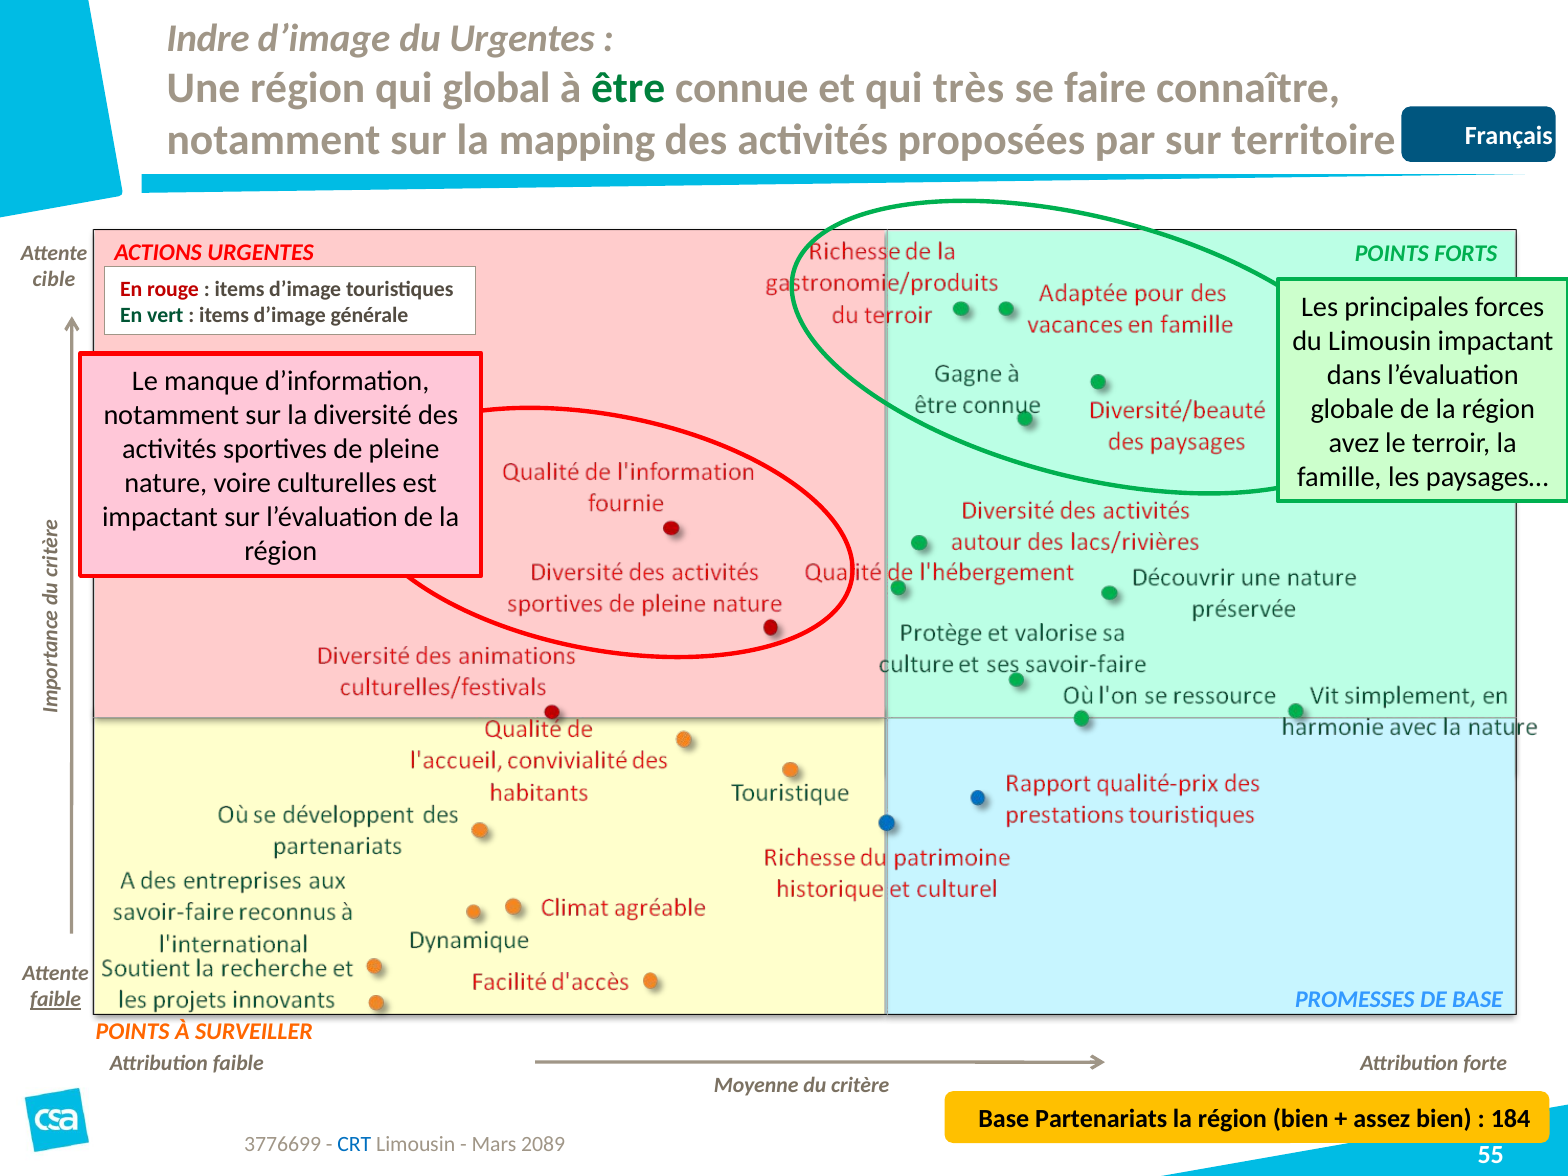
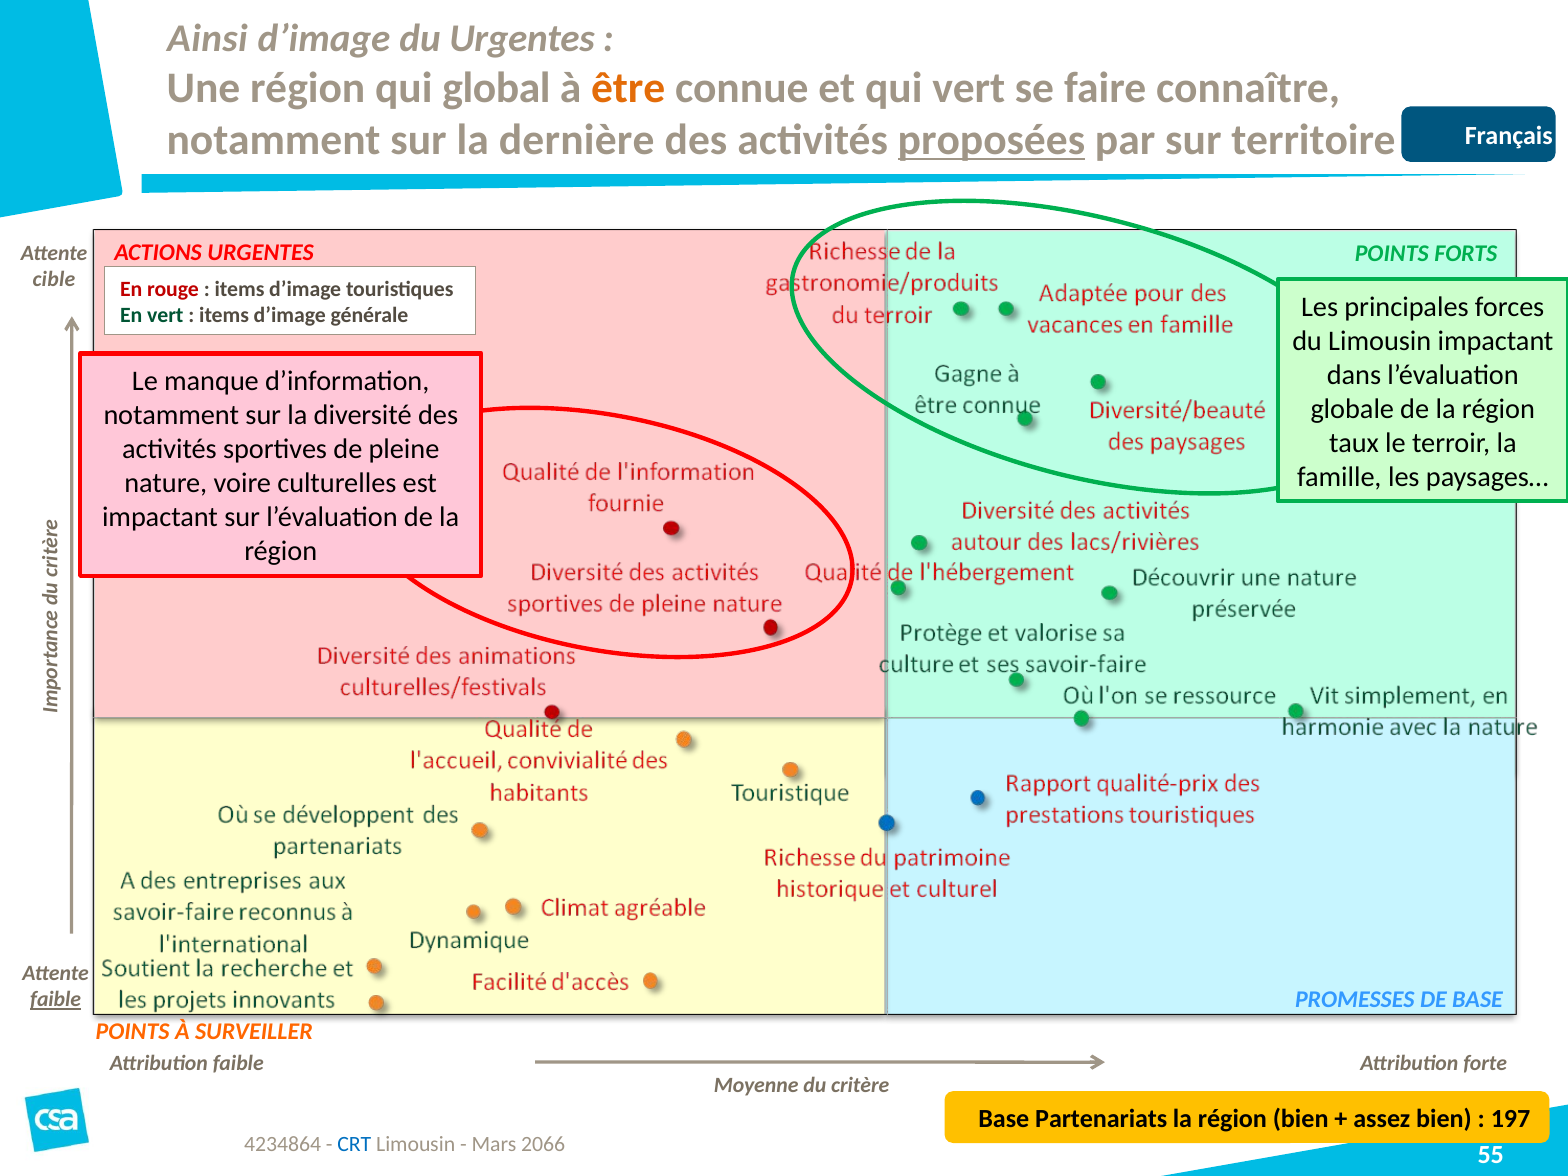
Indre: Indre -> Ainsi (208, 38)
être colour: green -> orange (628, 88)
qui très: très -> vert (969, 88)
mapping: mapping -> dernière (577, 140)
proposées underline: none -> present (991, 140)
avez: avez -> taux (1354, 443)
184: 184 -> 197 (1511, 1119)
3776699: 3776699 -> 4234864 (283, 1145)
2089: 2089 -> 2066 (543, 1145)
